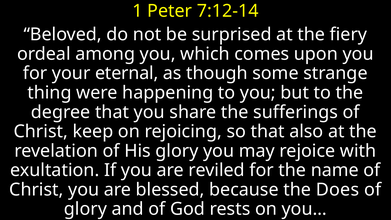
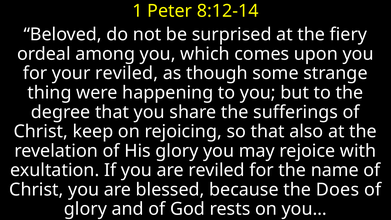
7:12-14: 7:12-14 -> 8:12-14 (228, 11)
your eternal: eternal -> reviled (127, 73)
